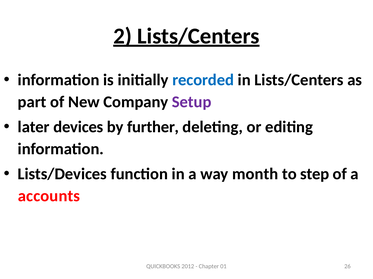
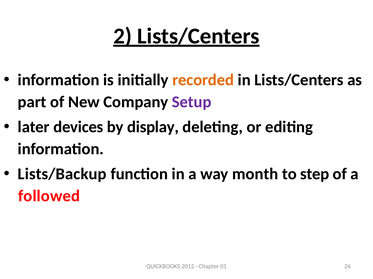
recorded colour: blue -> orange (203, 80)
further: further -> display (153, 127)
Lists/Devices: Lists/Devices -> Lists/Backup (62, 174)
accounts: accounts -> followed (49, 196)
